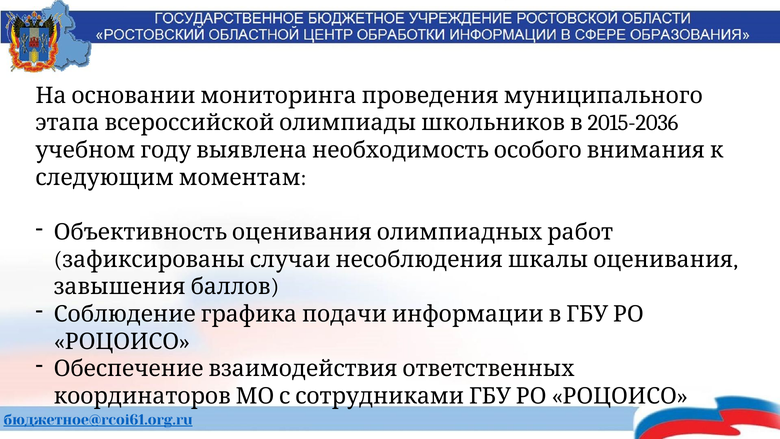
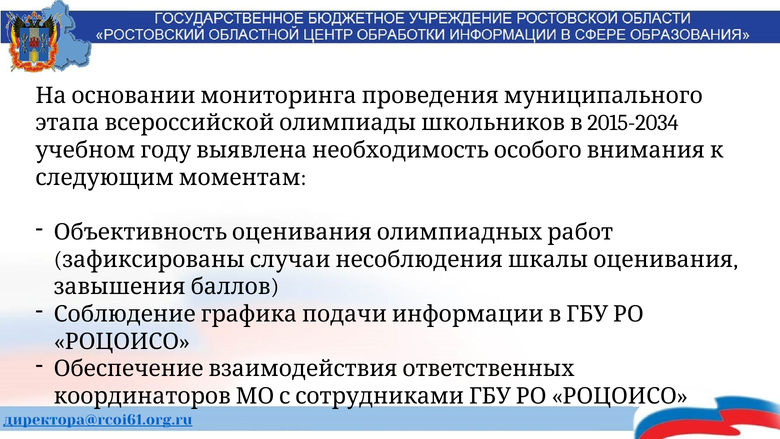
2015-2036: 2015-2036 -> 2015-2034 (633, 123)
бюджетное@rcoi61.org.ru: бюджетное@rcoi61.org.ru -> директора@rcoi61.org.ru (98, 420)
